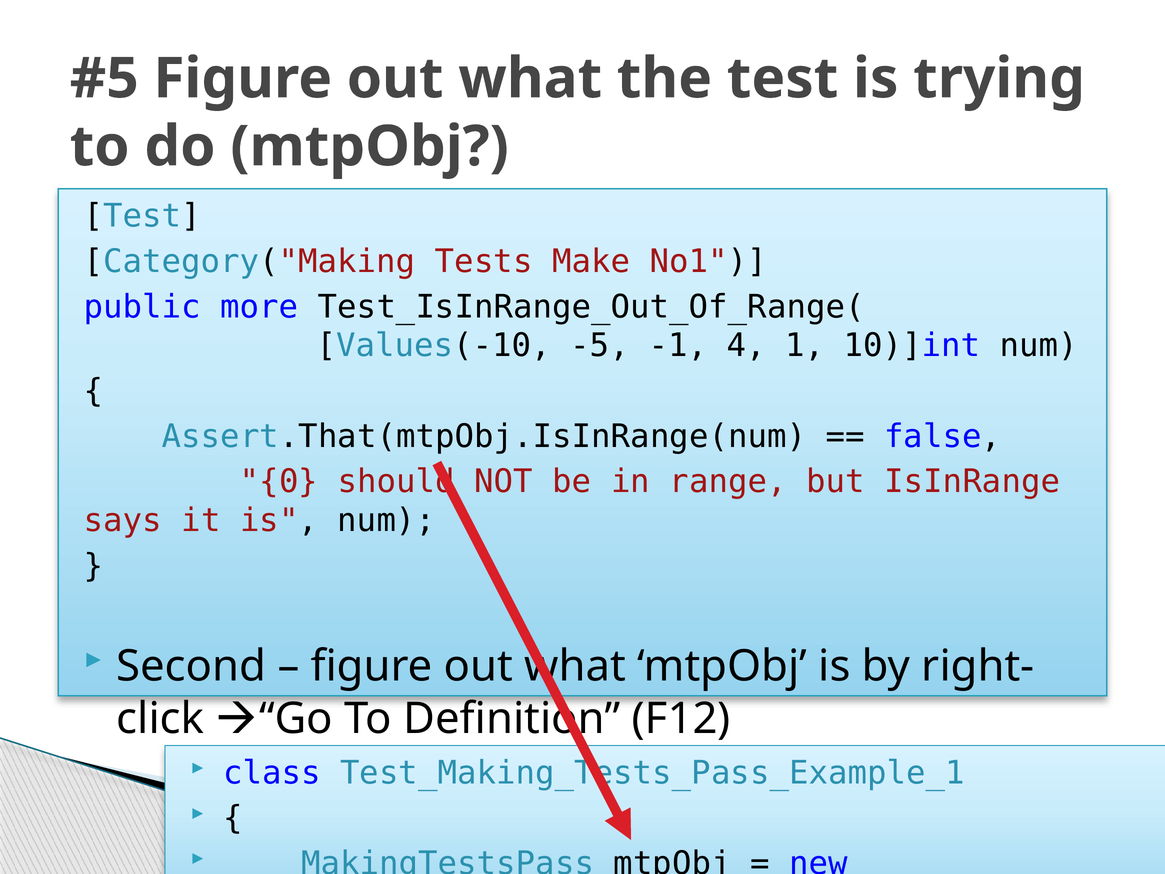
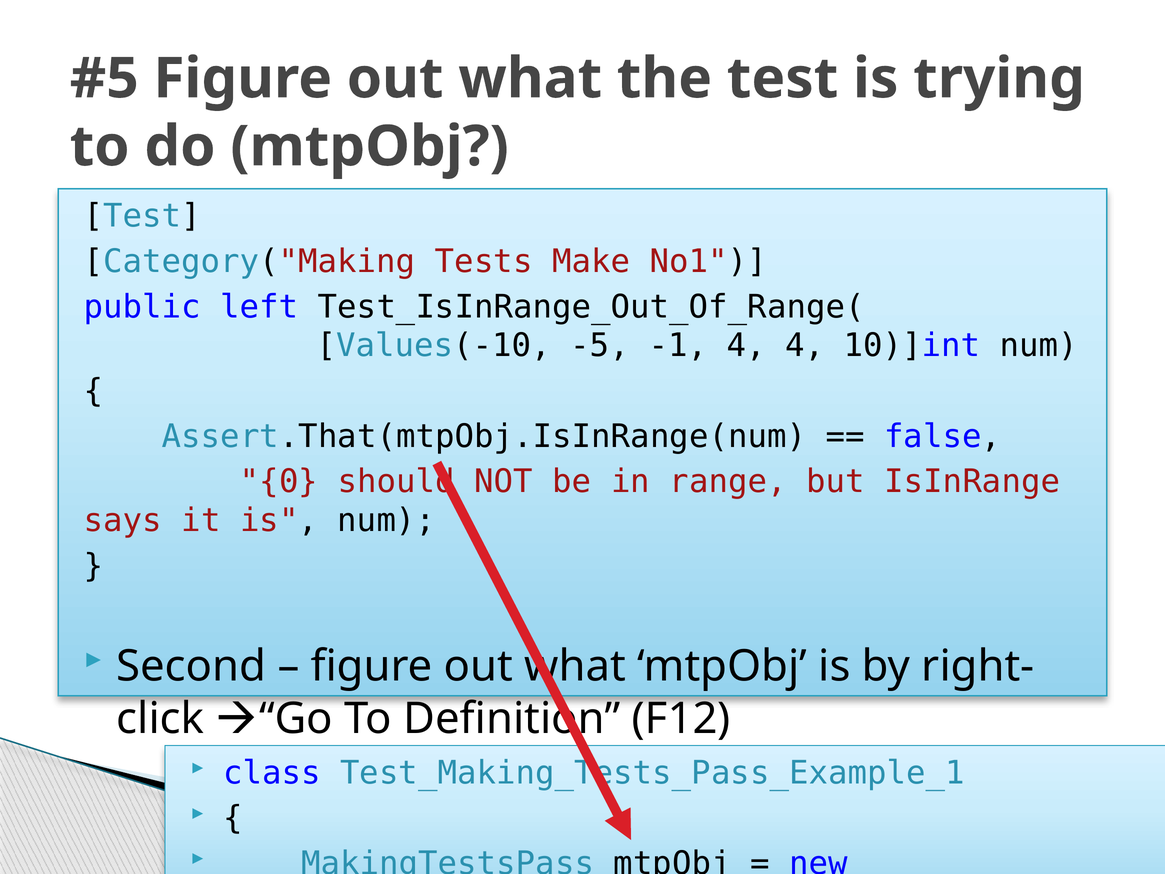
more: more -> left (259, 307)
4 1: 1 -> 4 (805, 346)
